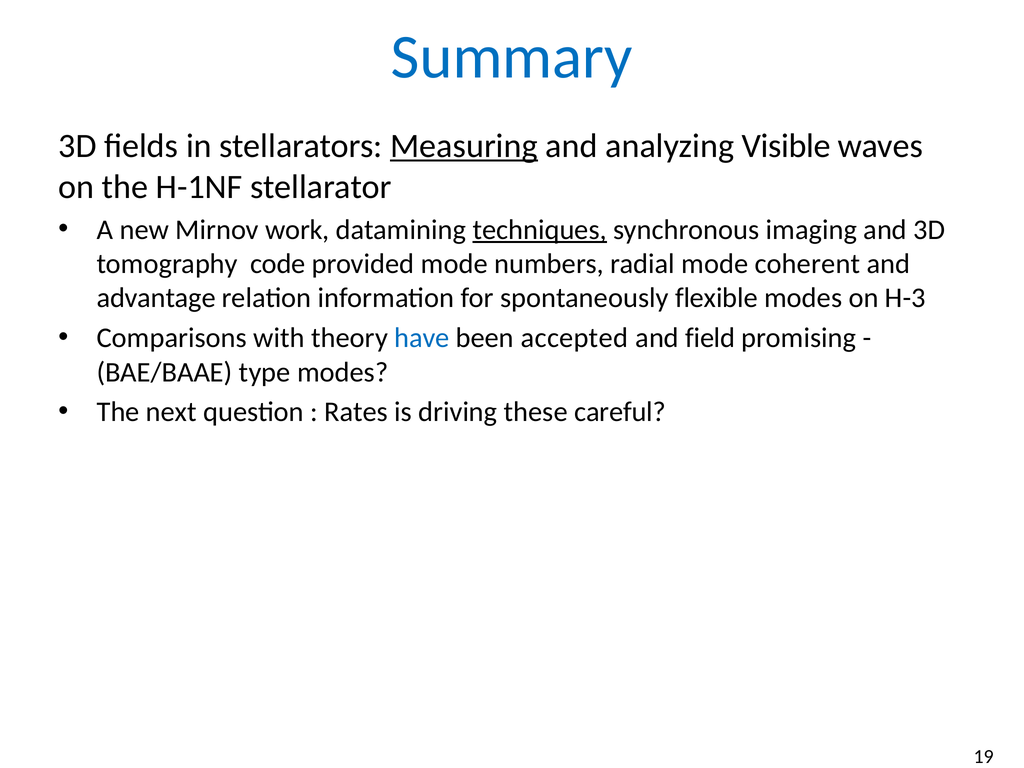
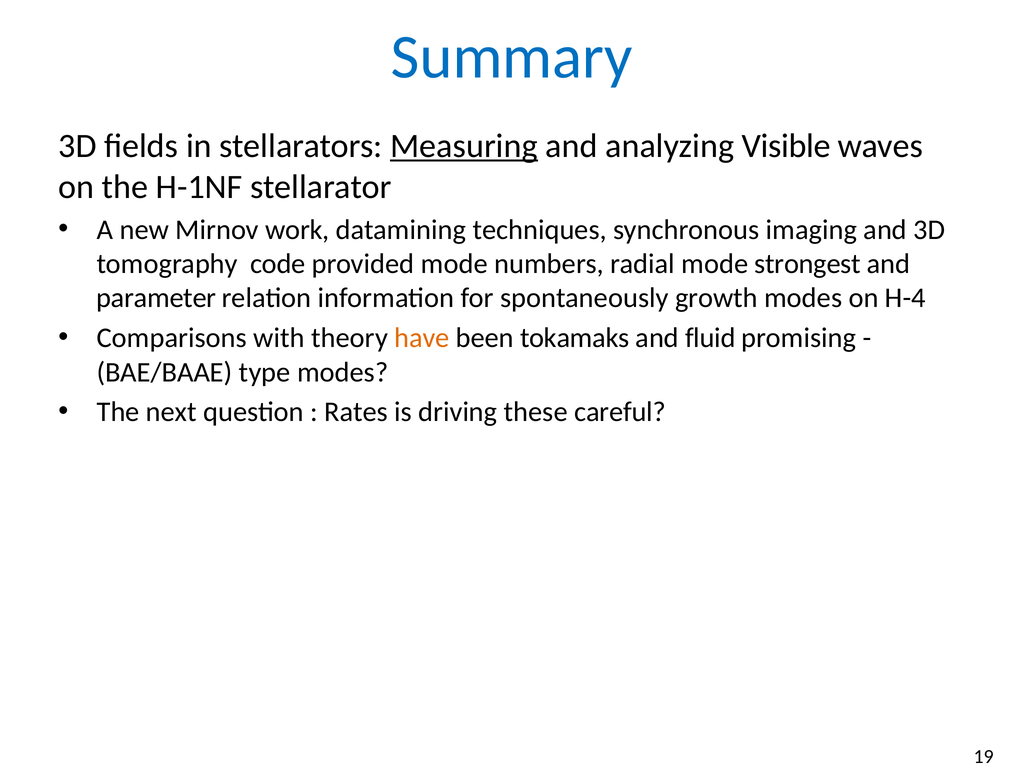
techniques underline: present -> none (540, 230)
coherent: coherent -> strongest (808, 264)
advantage: advantage -> parameter (156, 298)
flexible: flexible -> growth (716, 298)
H-3: H-3 -> H-4 (905, 298)
have colour: blue -> orange (422, 338)
accepted: accepted -> tokamaks (575, 338)
field: field -> fluid (710, 338)
